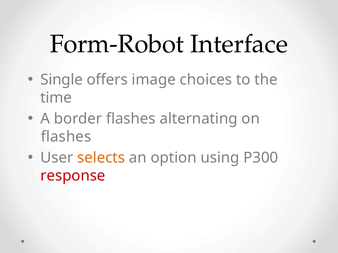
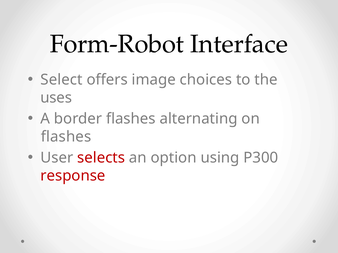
Single: Single -> Select (62, 80)
time: time -> uses (56, 98)
selects colour: orange -> red (101, 158)
